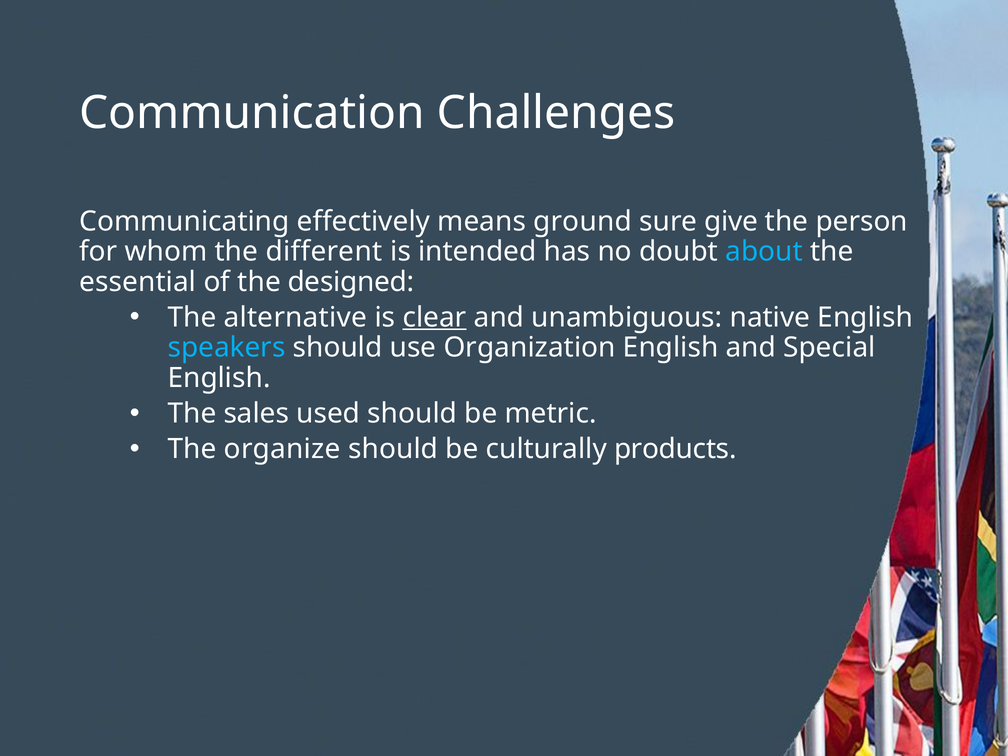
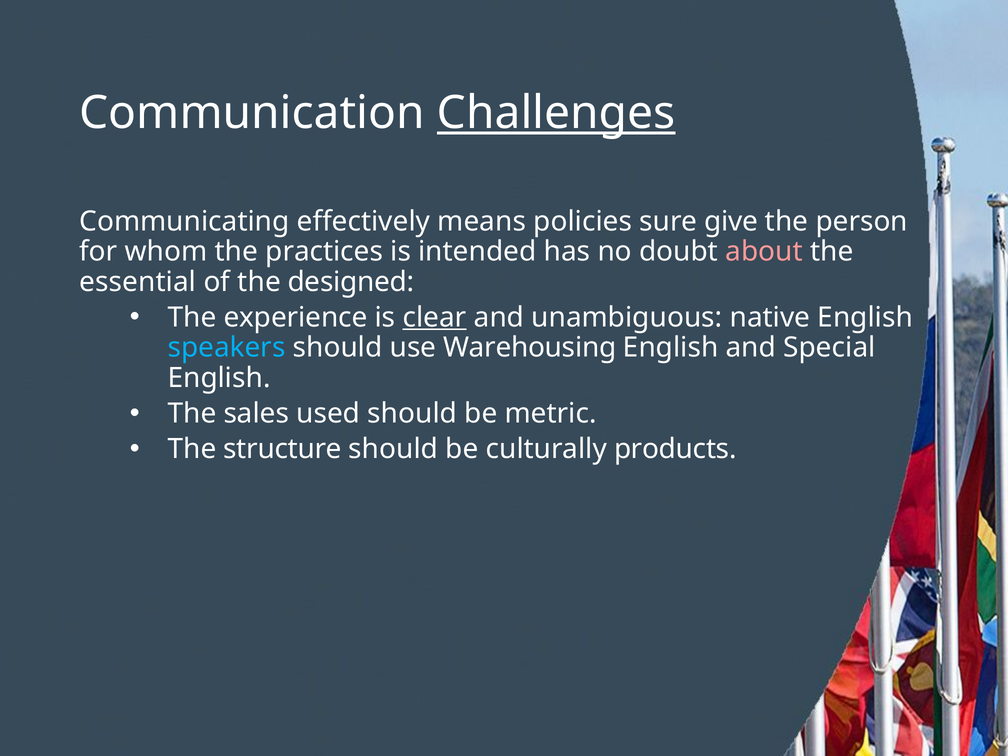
Challenges underline: none -> present (556, 113)
ground: ground -> policies (583, 221)
different: different -> practices (324, 252)
about colour: light blue -> pink (764, 252)
alternative: alternative -> experience (296, 317)
Organization: Organization -> Warehousing (530, 348)
organize: organize -> structure (283, 449)
